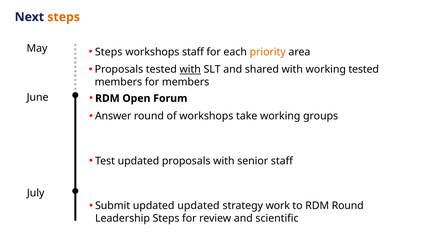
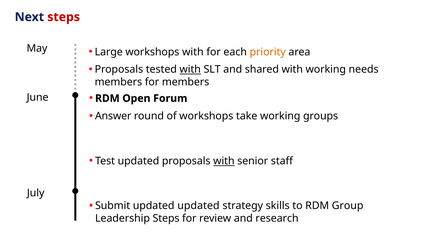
steps colour: orange -> red (64, 17)
Steps: Steps -> Large (109, 52)
workshops staff: staff -> with (193, 52)
working tested: tested -> needs (364, 69)
with underline: none -> present (224, 161)
work: work -> skills (278, 206)
RDM Round: Round -> Group (348, 206)
scientific: scientific -> research (277, 218)
